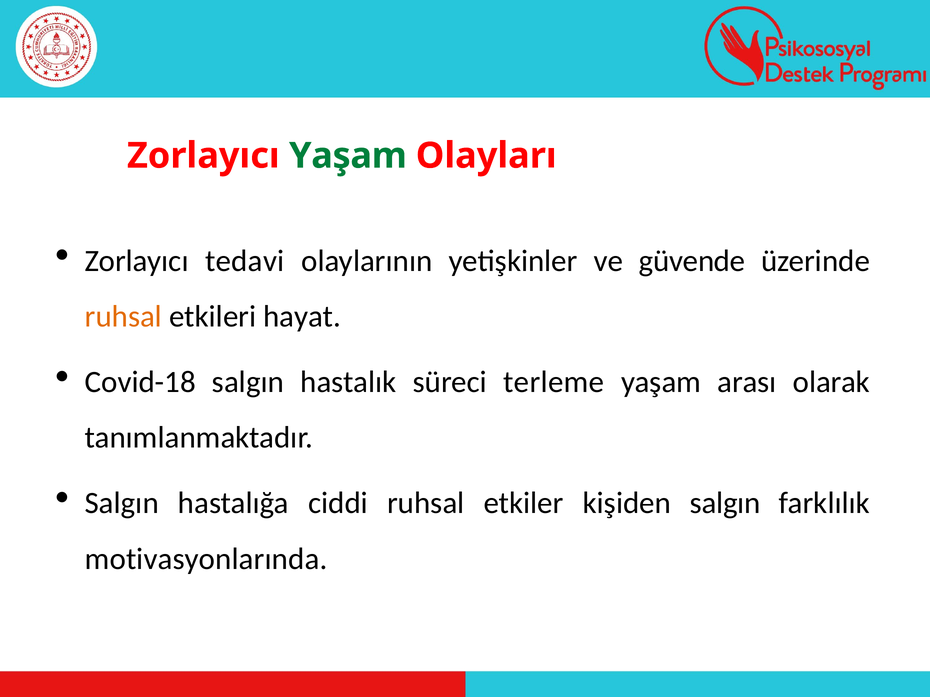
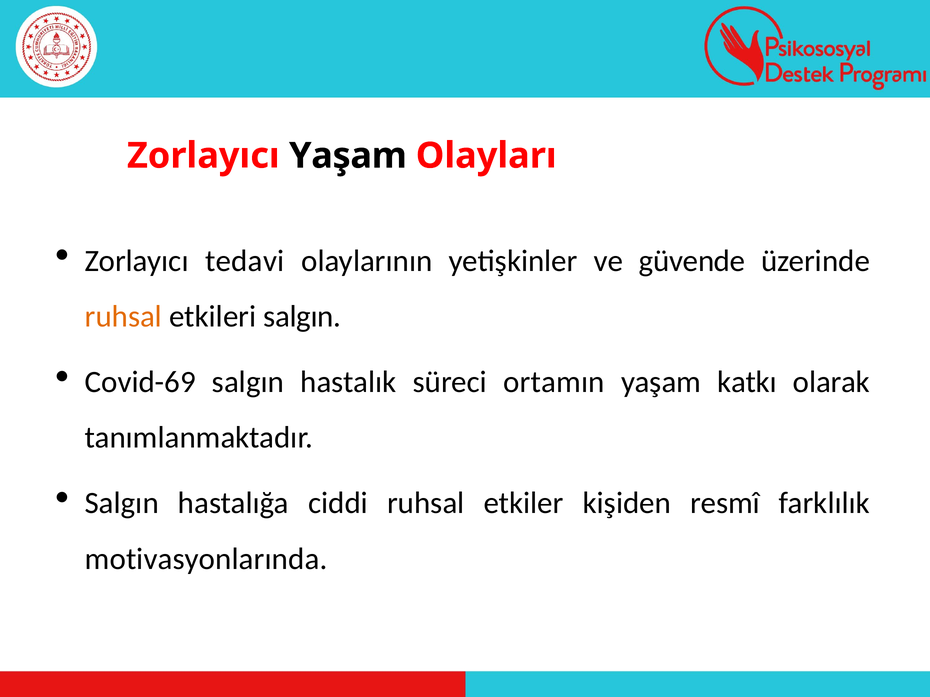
Yaşam colour: green -> black (348, 156)
etkileri hayat: hayat -> salgın (302, 317)
Covid-18: Covid-18 -> Covid-69 (140, 382)
terleme: terleme -> ortamın (554, 382)
arası: arası -> katkı (747, 382)
kişiden salgın: salgın -> resmî (725, 504)
